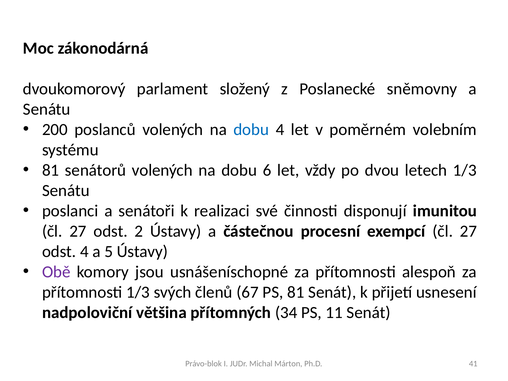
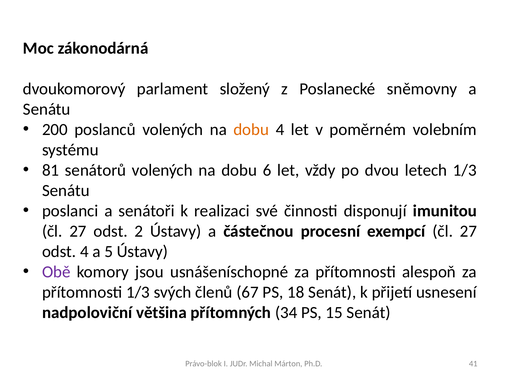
dobu colour: blue -> orange (251, 130)
PS 81: 81 -> 18 (296, 292)
11: 11 -> 15 (334, 312)
